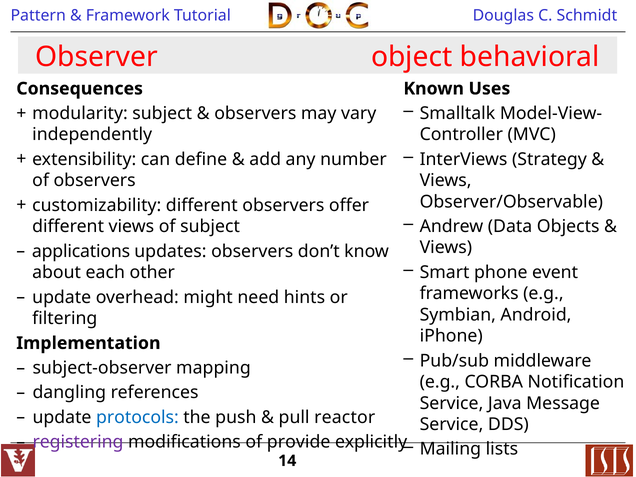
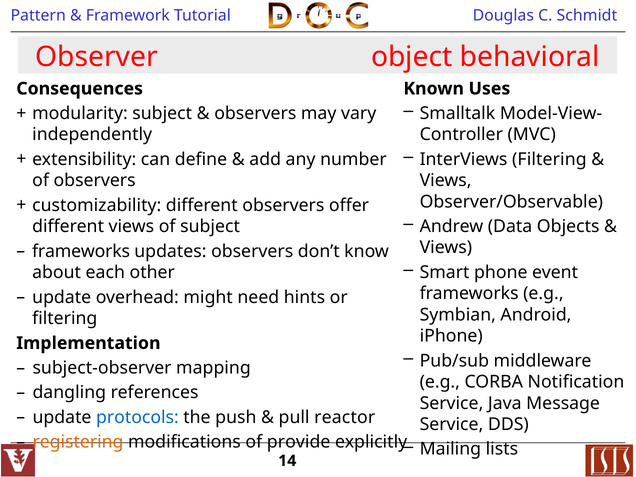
InterViews Strategy: Strategy -> Filtering (549, 159)
applications: applications -> frameworks (81, 251)
registering colour: purple -> orange (78, 442)
